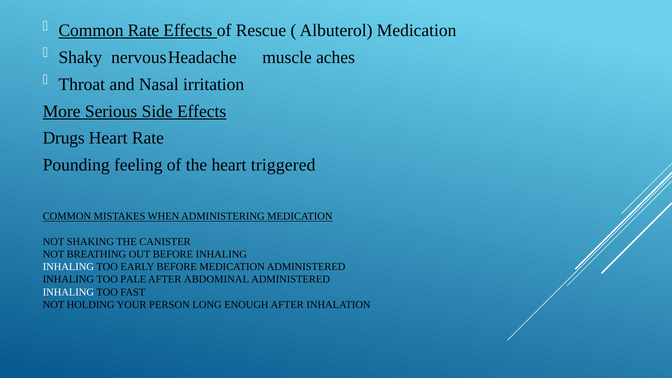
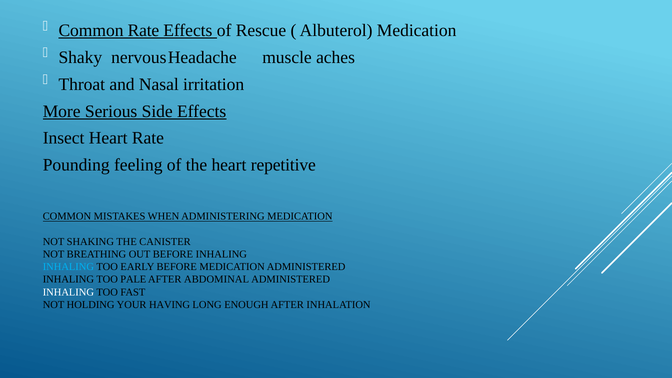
Drugs: Drugs -> Insect (64, 138)
triggered: triggered -> repetitive (283, 165)
INHALING colour: white -> light blue (68, 267)
PERSON: PERSON -> HAVING (170, 305)
